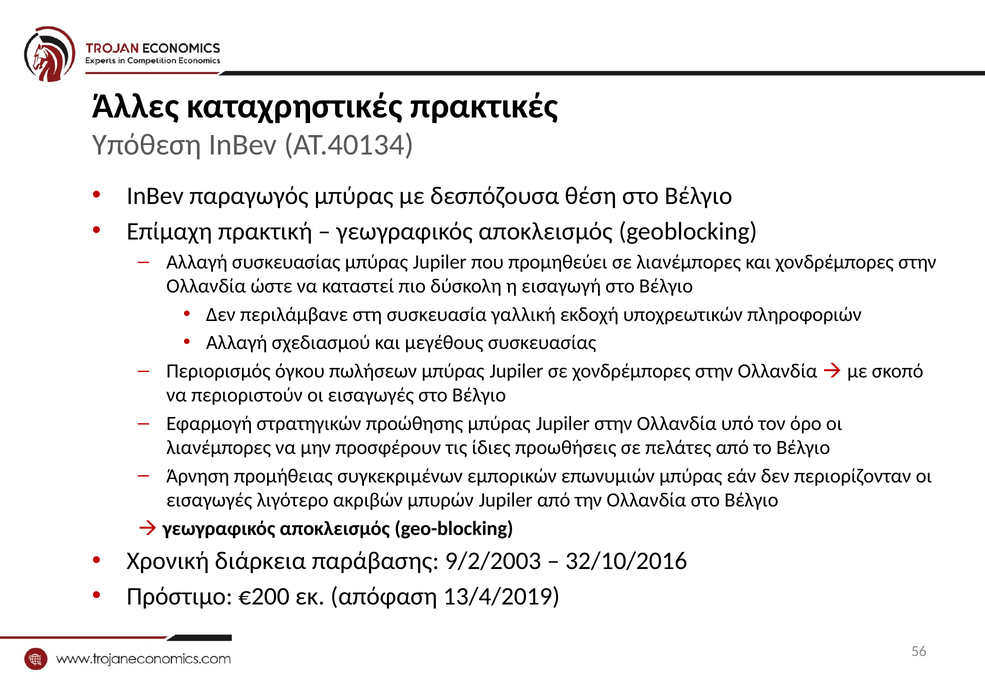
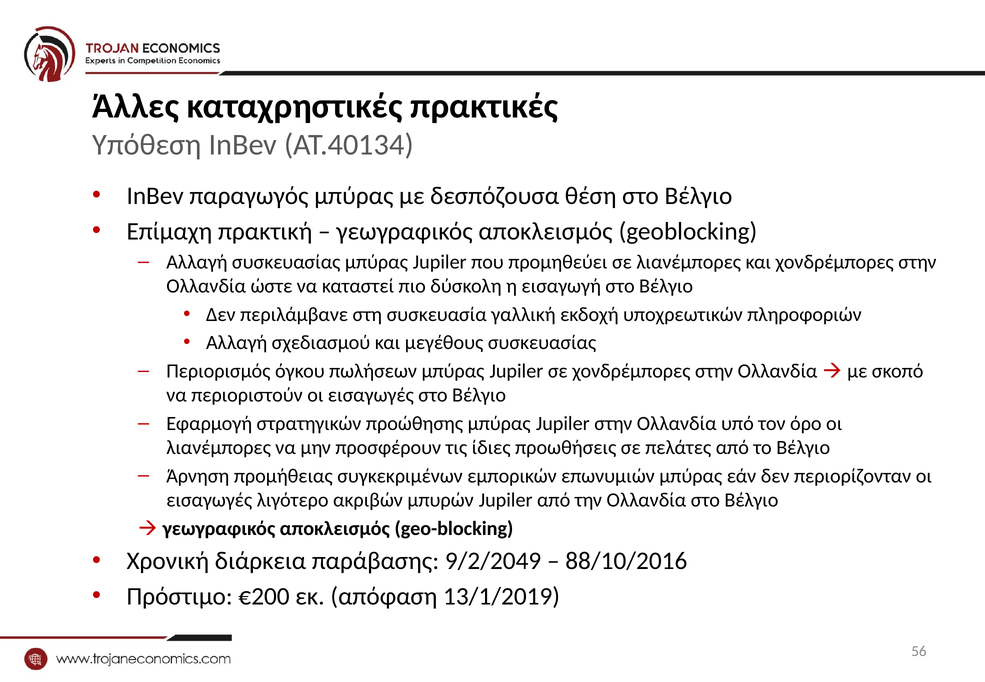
9/2/2003: 9/2/2003 -> 9/2/2049 (493, 561)
32/10/2016: 32/10/2016 -> 88/10/2016 (626, 561)
13/4/2019: 13/4/2019 -> 13/1/2019 (502, 596)
